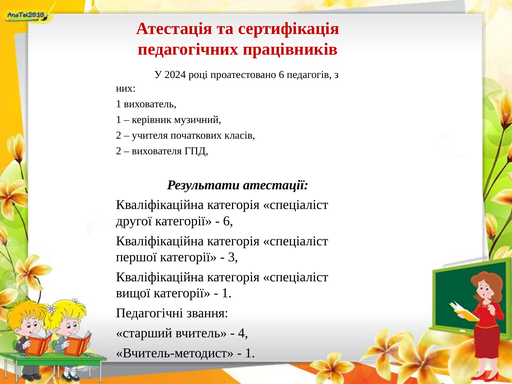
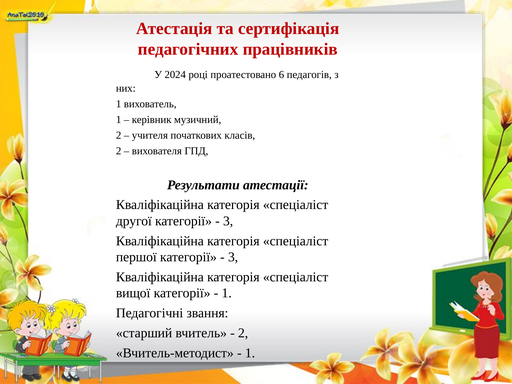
6: 6 -> 3 (228, 221)
4: 4 -> 2 (243, 333)
